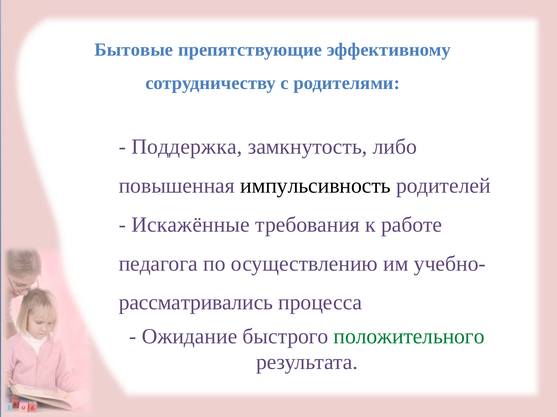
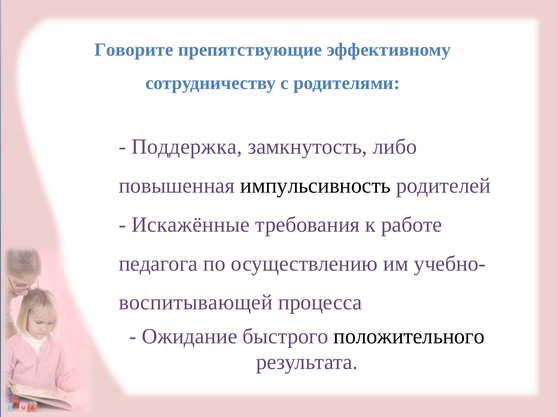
Бытовые: Бытовые -> Говорите (134, 50)
рассматривались: рассматривались -> воспитывающей (196, 303)
положительного colour: green -> black (409, 337)
